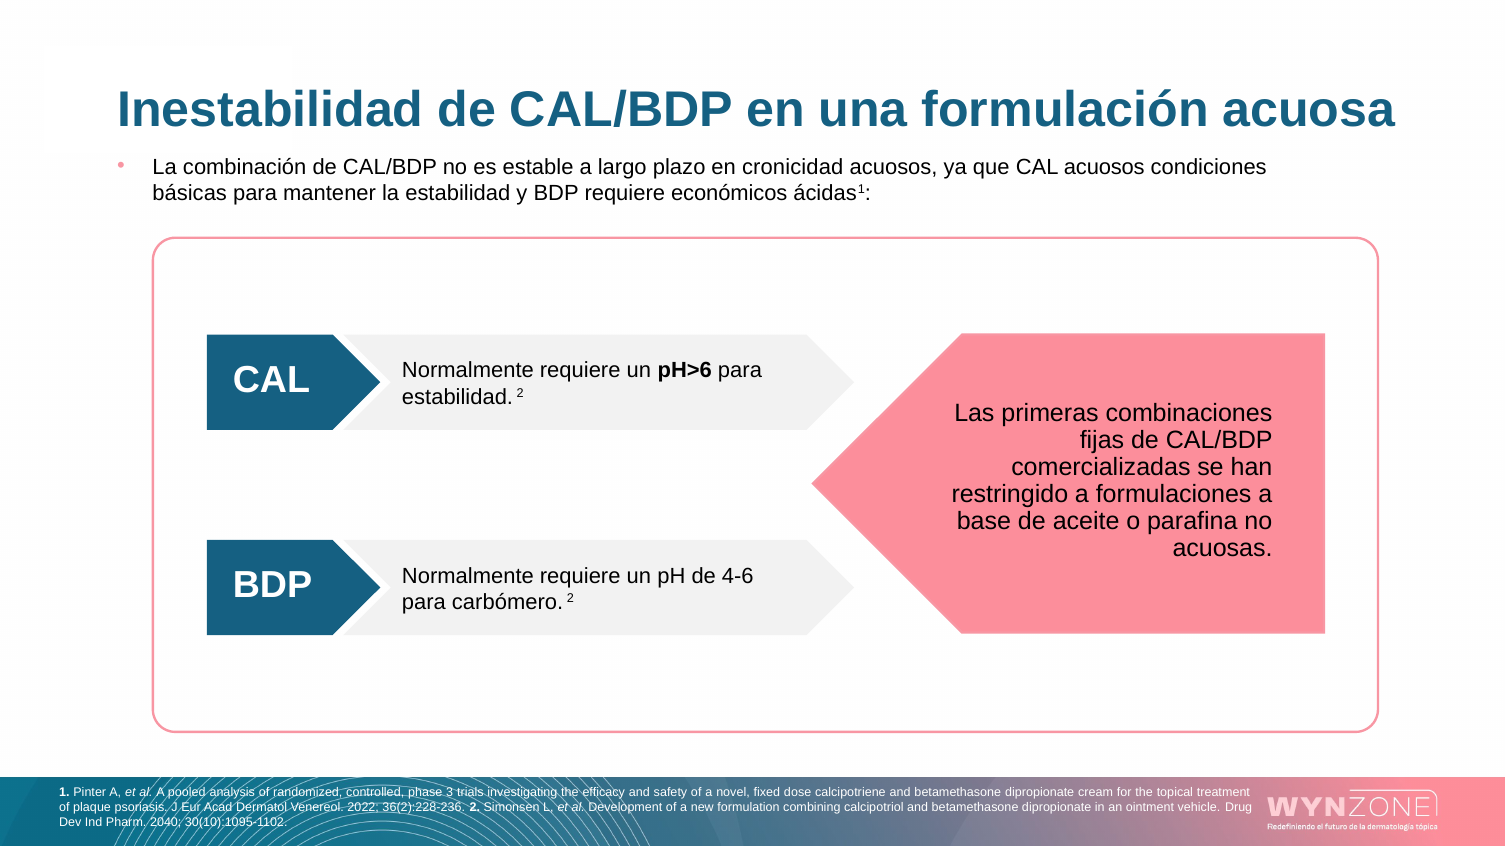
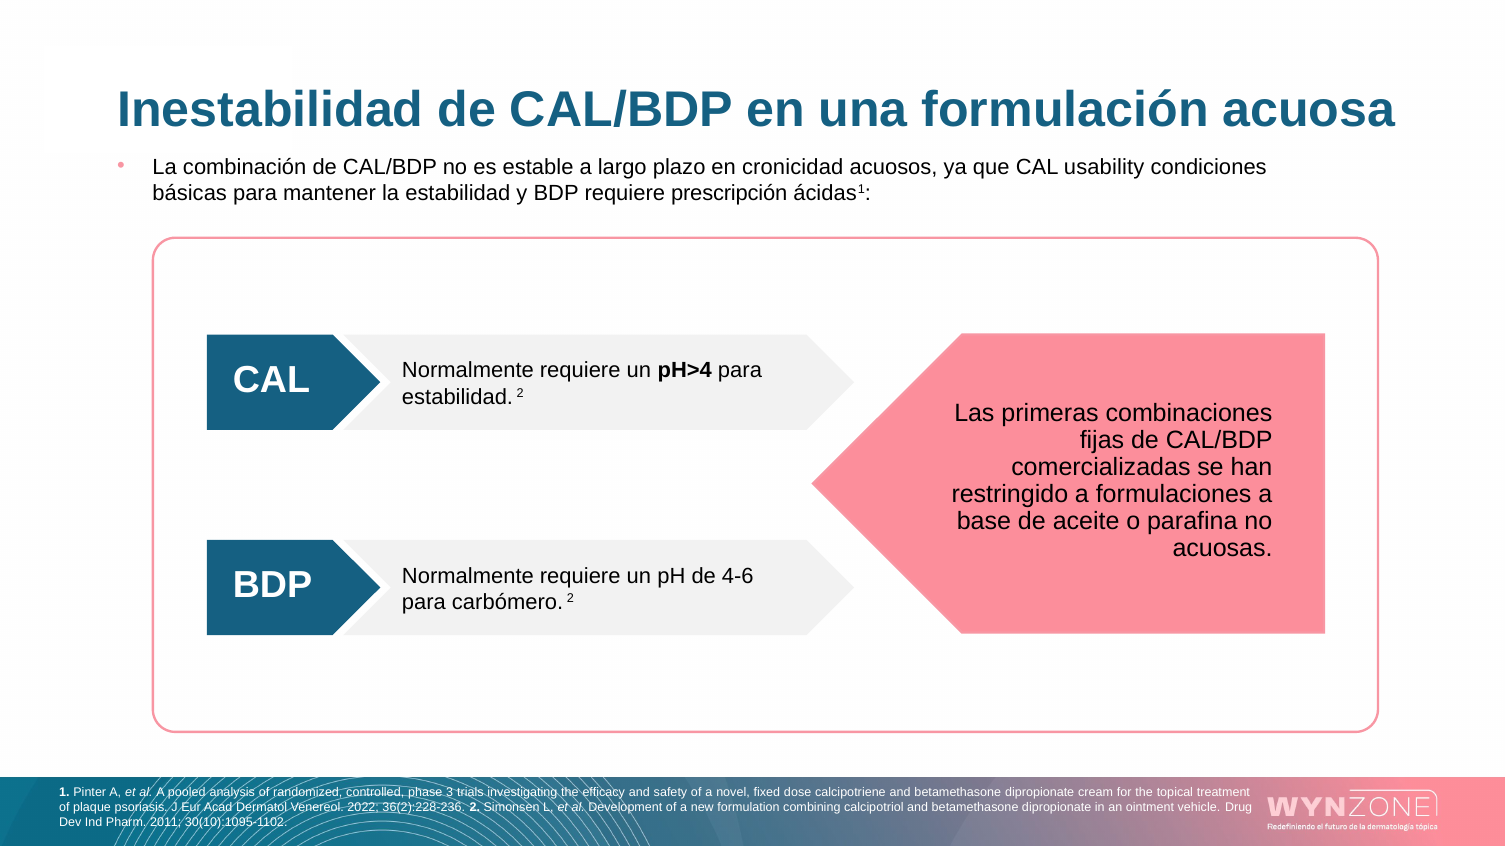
CAL acuosos: acuosos -> usability (1104, 167)
económicos: económicos -> prescripción (729, 193)
pH>6: pH>6 -> pH>4 (685, 371)
2040: 2040 -> 2011 (166, 823)
